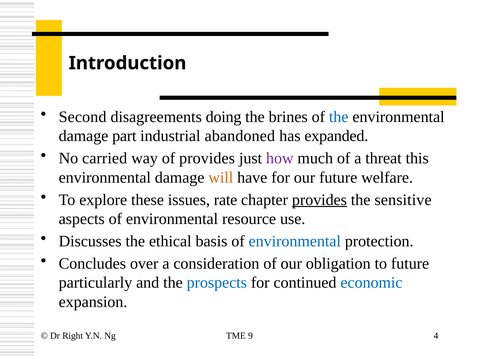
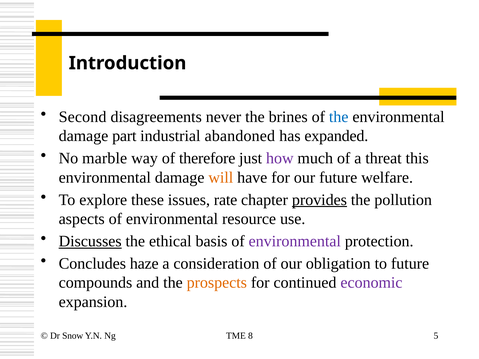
doing: doing -> never (224, 117)
carried: carried -> marble (105, 158)
of provides: provides -> therefore (207, 158)
sensitive: sensitive -> pollution (403, 200)
Discusses underline: none -> present (90, 241)
environmental colour: blue -> purple (295, 241)
over: over -> haze (144, 264)
particularly: particularly -> compounds (95, 283)
prospects colour: blue -> orange (217, 283)
economic colour: blue -> purple (371, 283)
Right: Right -> Snow (73, 336)
9: 9 -> 8 (250, 336)
4: 4 -> 5 (436, 336)
